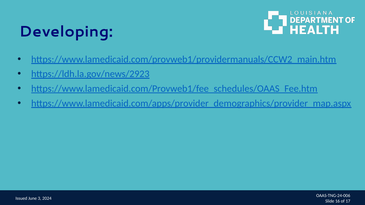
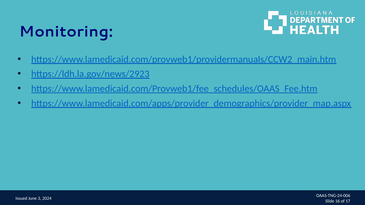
Developing: Developing -> Monitoring (66, 32)
